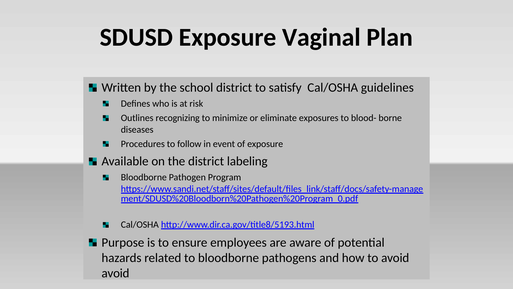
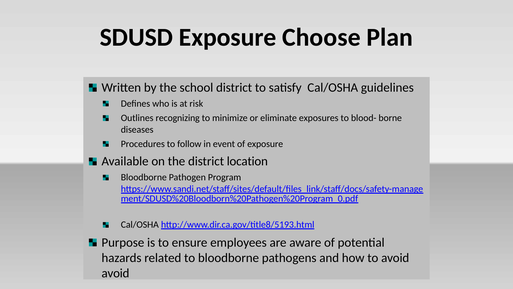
Vaginal: Vaginal -> Choose (321, 37)
labeling: labeling -> location (247, 161)
